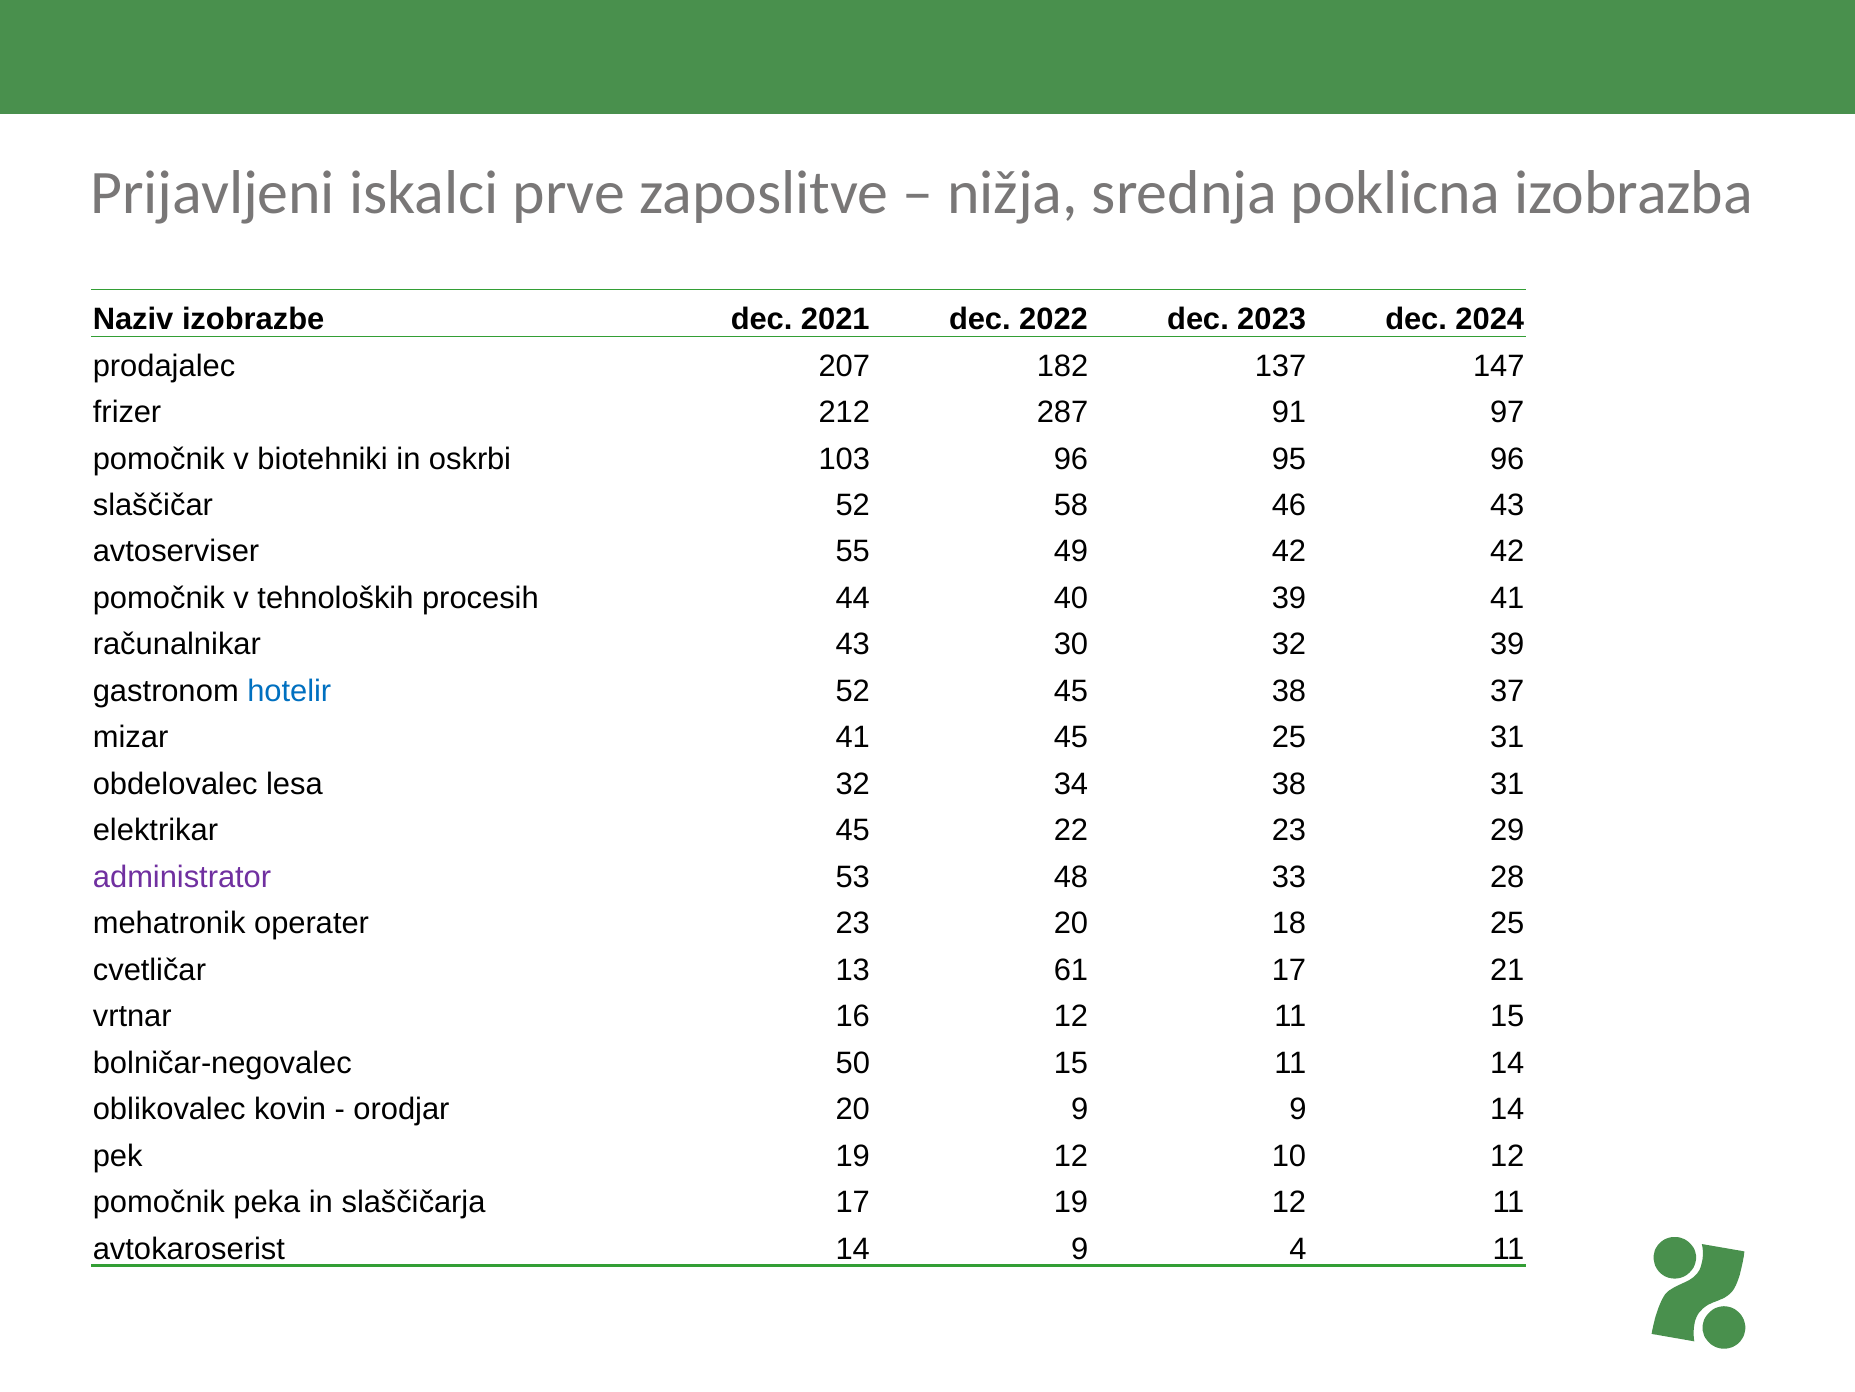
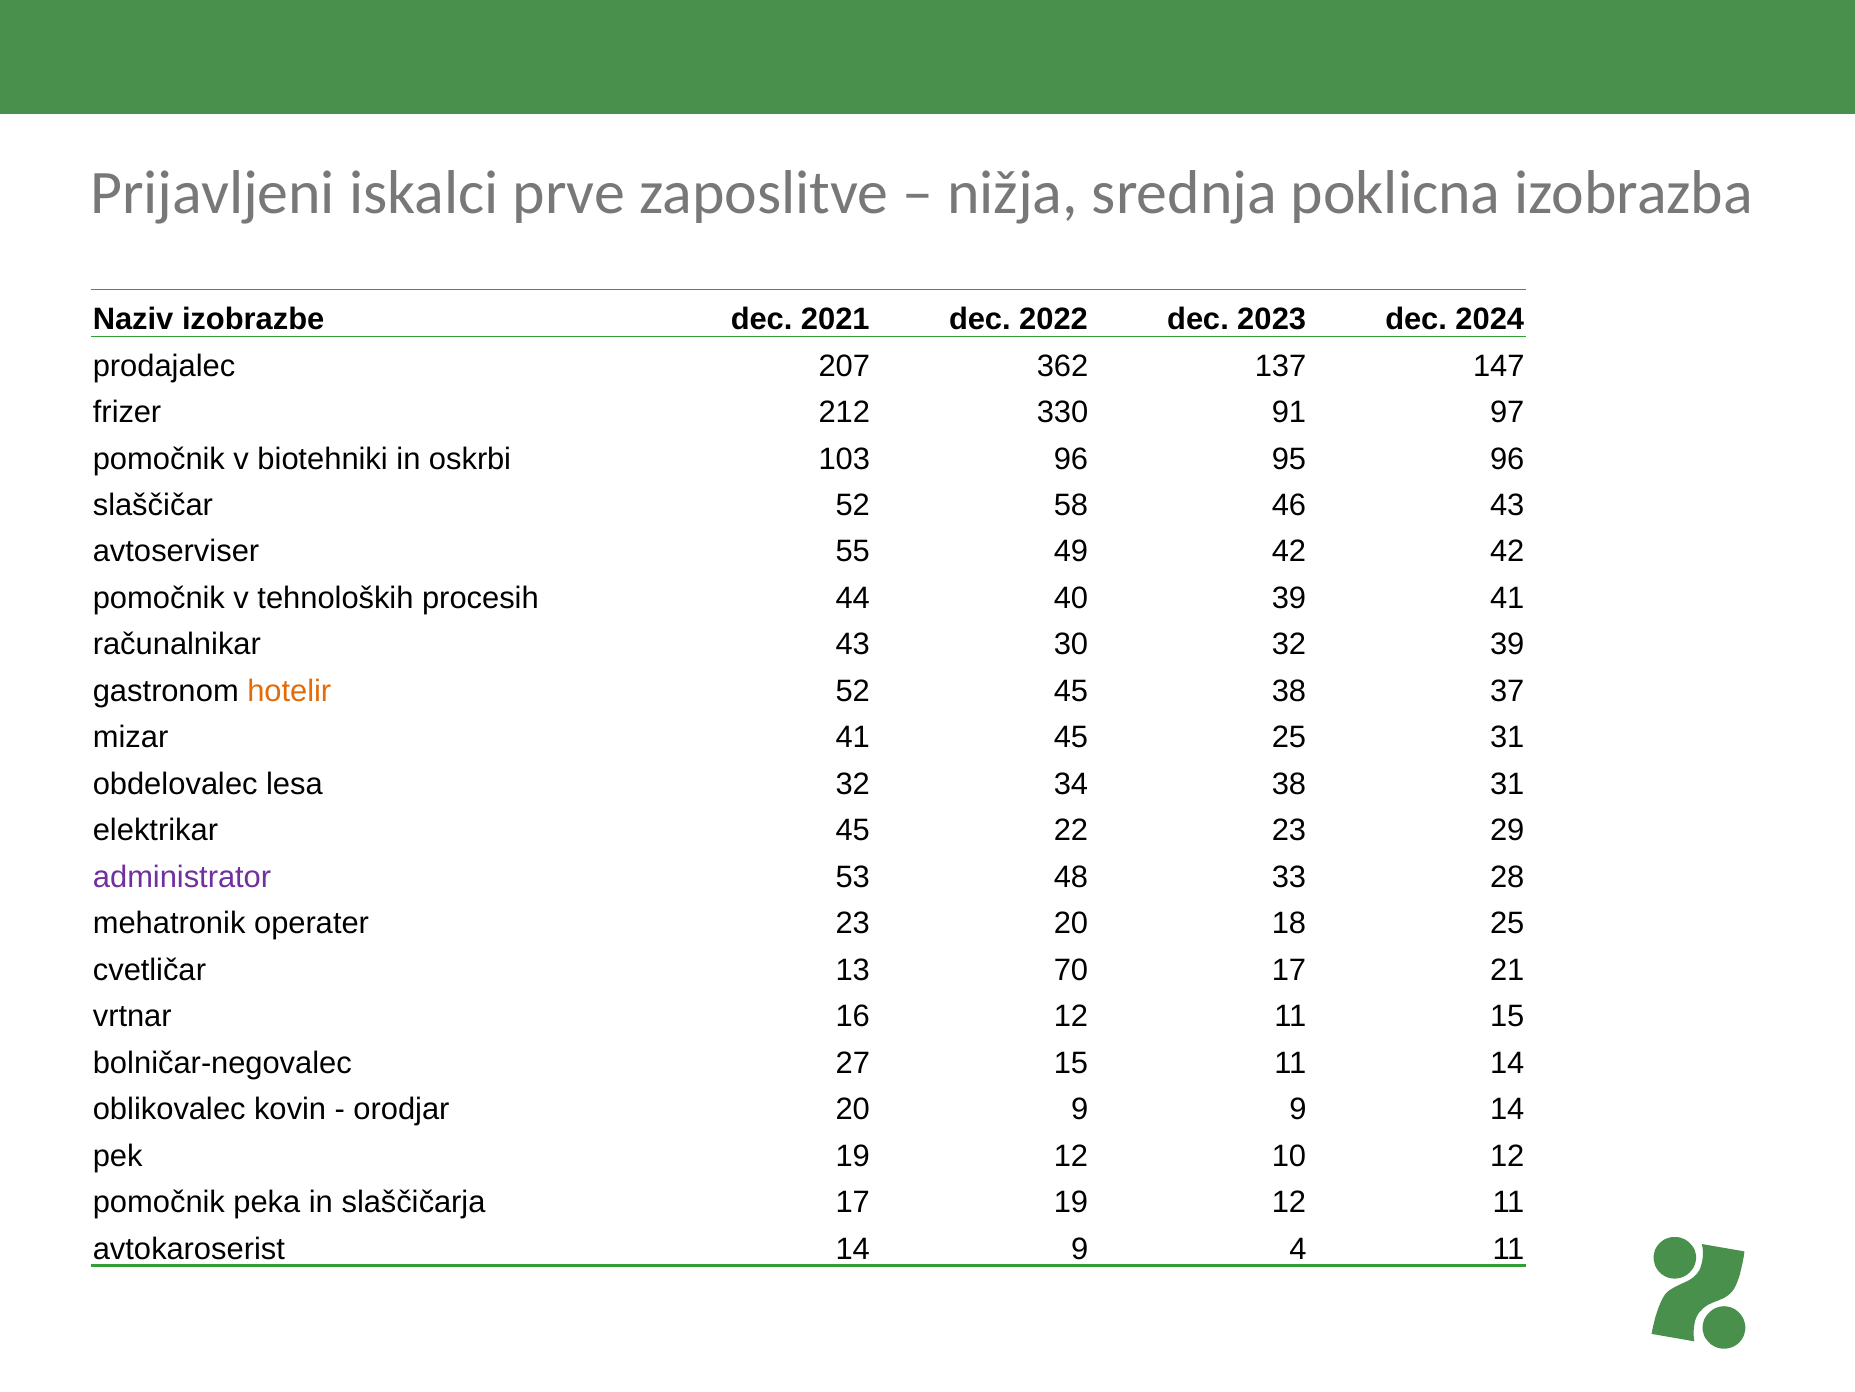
182: 182 -> 362 (1063, 366)
287: 287 -> 330 (1063, 412)
hotelir colour: blue -> orange (289, 691)
61: 61 -> 70 (1071, 970)
50: 50 -> 27 (853, 1062)
